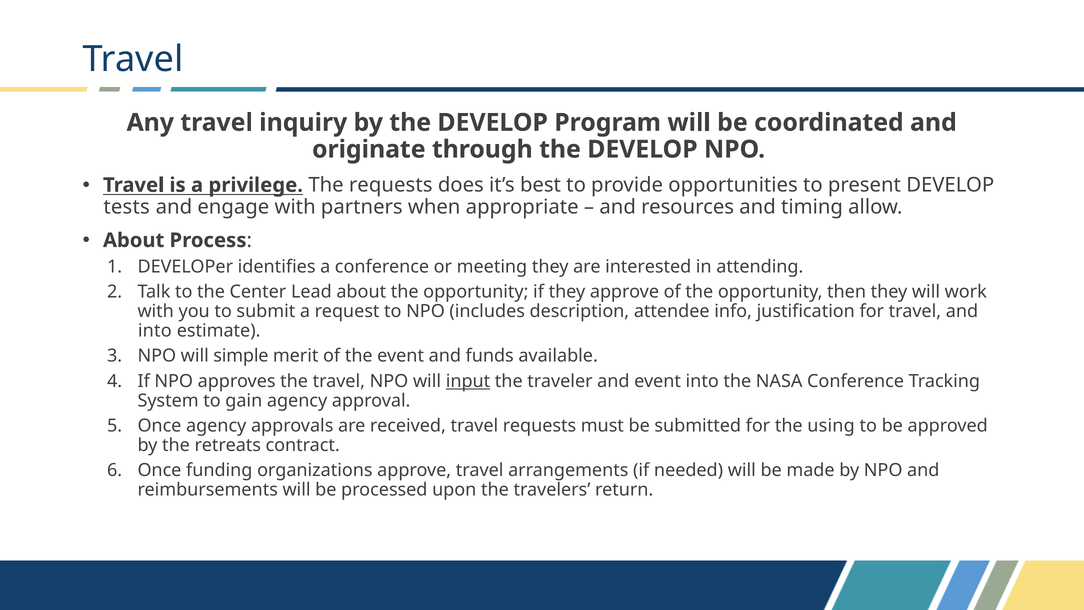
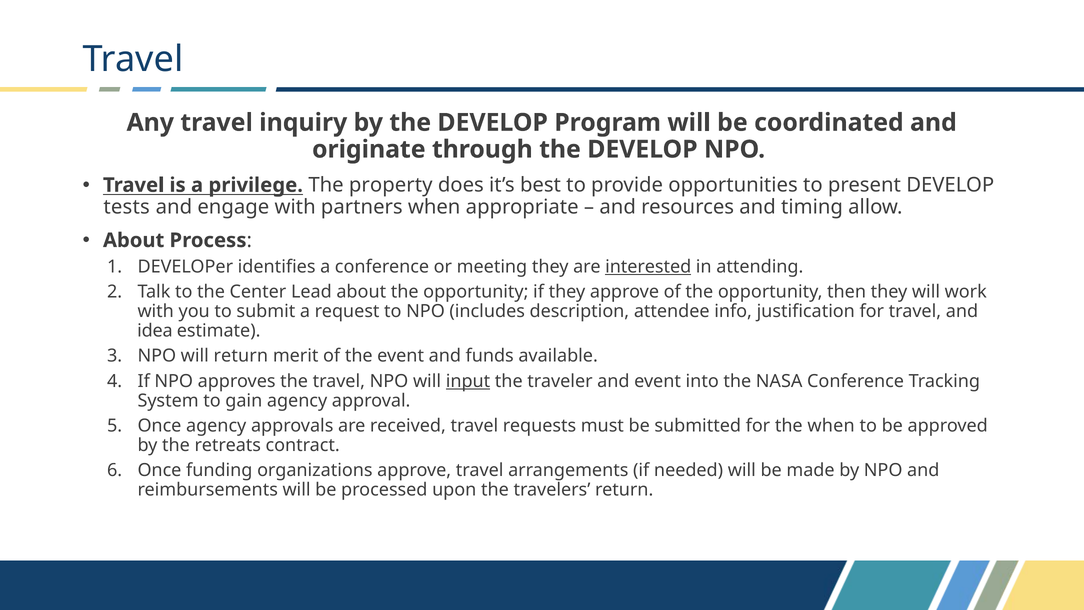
The requests: requests -> property (391, 185)
interested underline: none -> present (648, 267)
into: into -> idea (155, 331)
will simple: simple -> return (241, 356)
the using: using -> when (831, 426)
